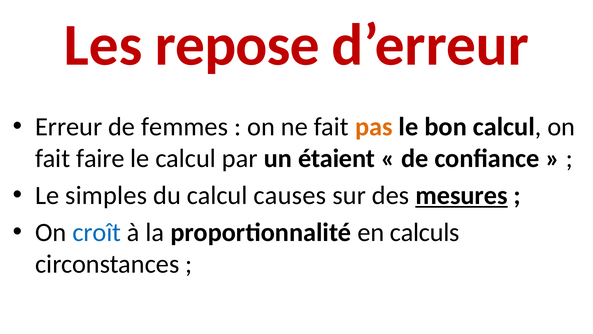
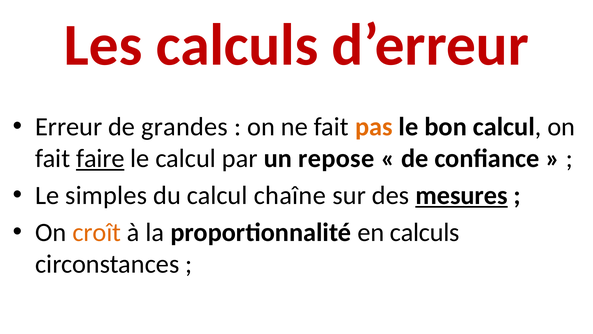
Les repose: repose -> calculs (237, 45)
femmes: femmes -> grandes (184, 127)
faire underline: none -> present (100, 158)
étaient: étaient -> repose (336, 158)
causes: causes -> chaîne (290, 195)
croît colour: blue -> orange (97, 232)
